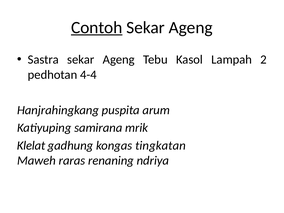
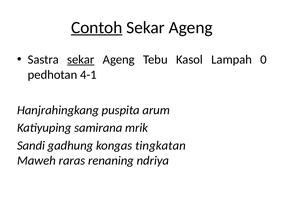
sekar underline: none -> present (81, 60)
2: 2 -> 0 (264, 60)
4-4: 4-4 -> 4-1 (88, 75)
Klelat: Klelat -> Sandi (31, 145)
